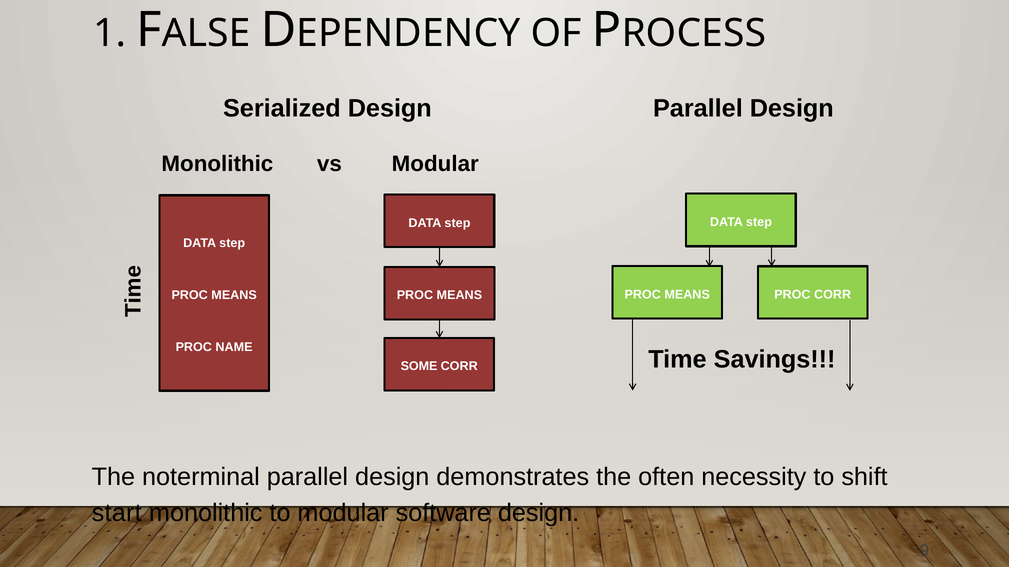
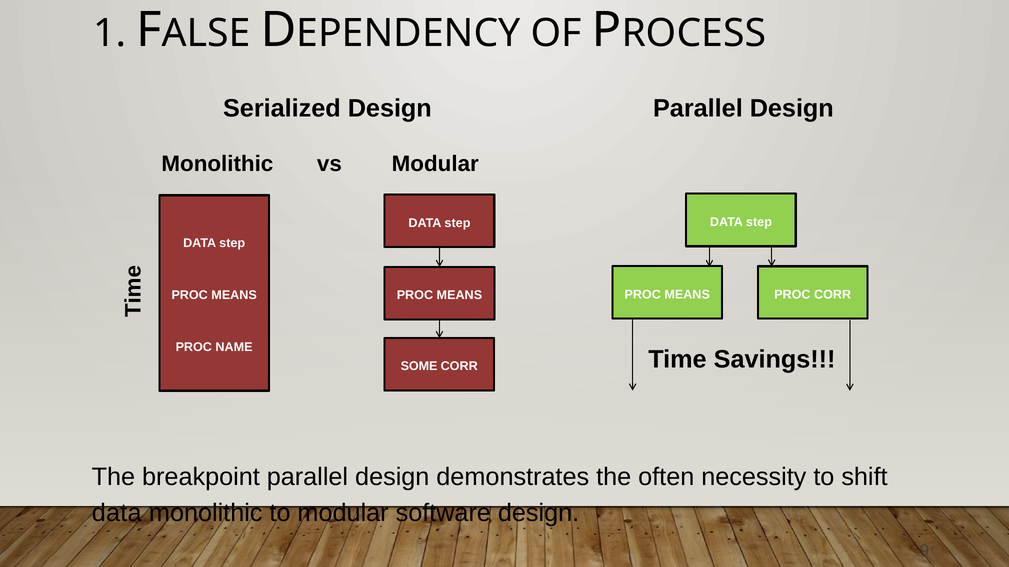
noterminal: noterminal -> breakpoint (201, 477)
start: start -> data (117, 514)
